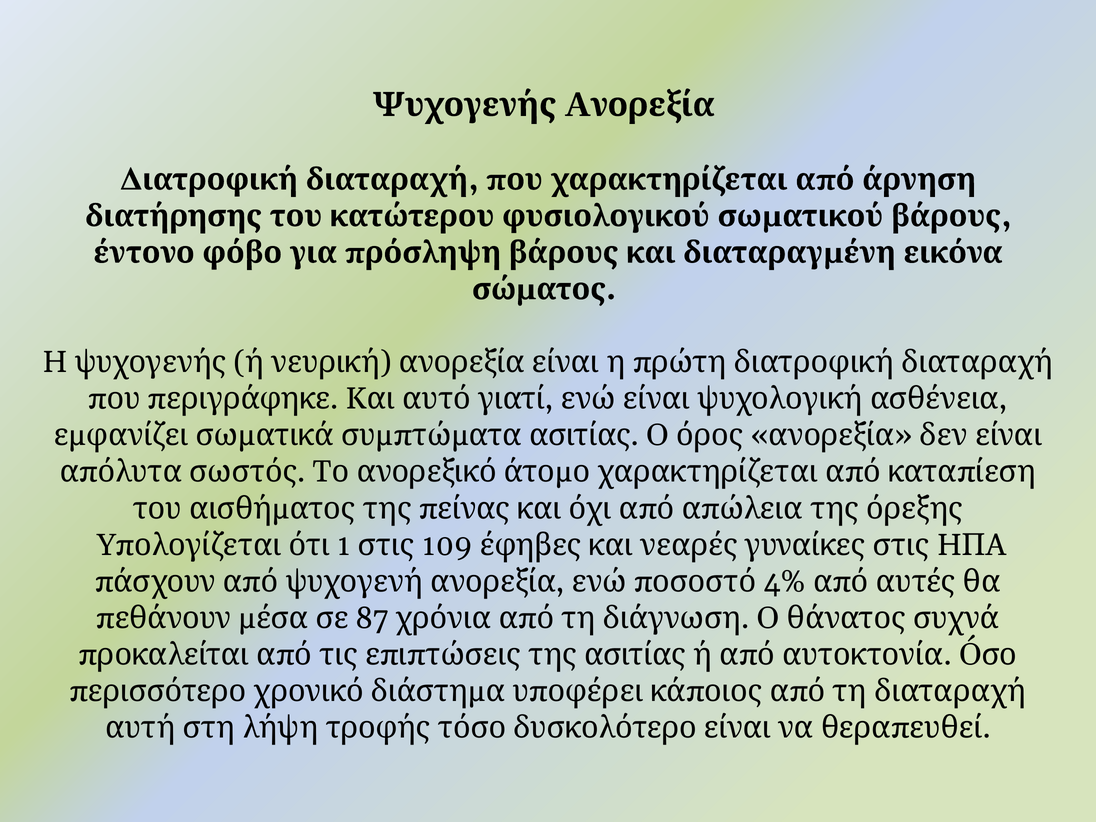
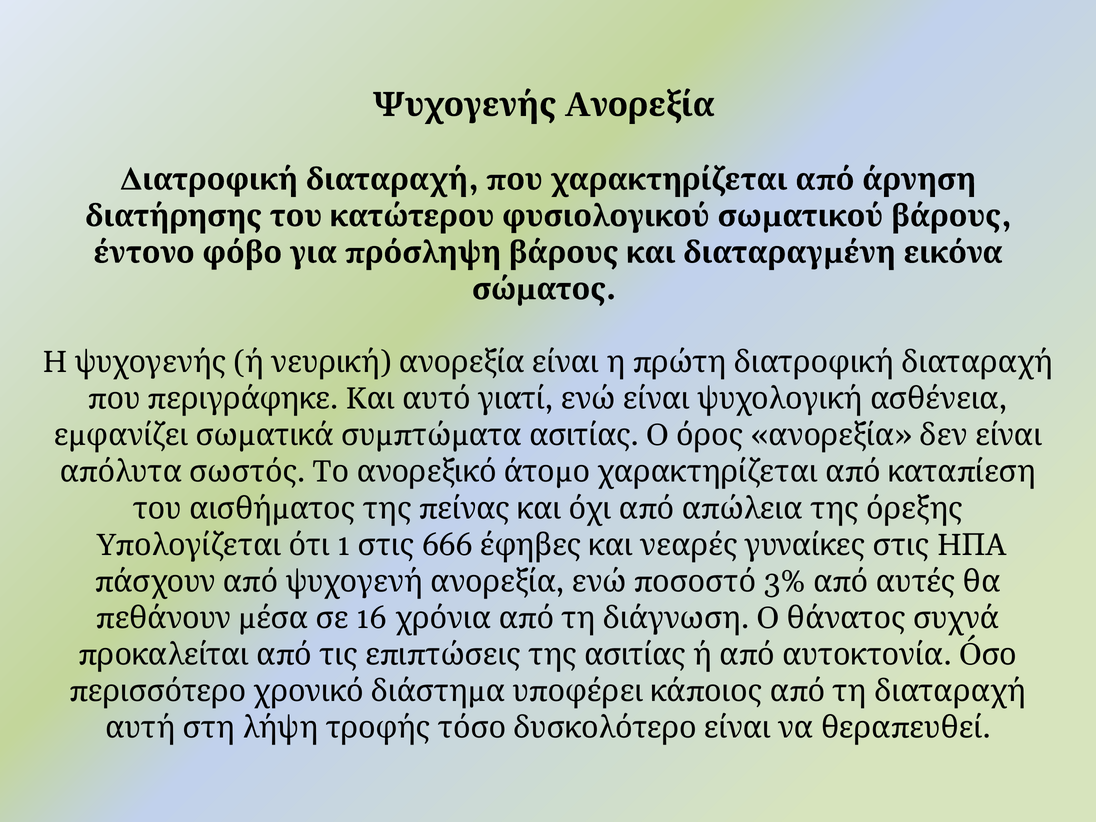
109: 109 -> 666 (448, 545)
4%: 4% -> 3% (785, 582)
87: 87 -> 16 (372, 618)
